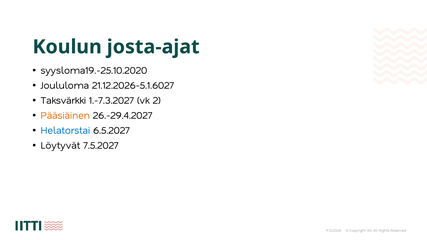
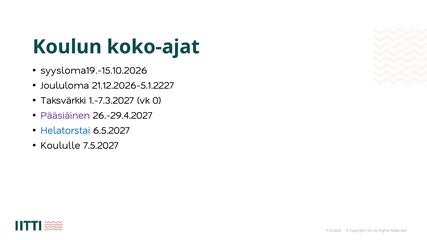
josta-ajat: josta-ajat -> koko-ajat (153, 47)
syysloma19.-25.10.2020: syysloma19.-25.10.2020 -> syysloma19.-15.10.2026 (94, 71)
21.12.2026-5.1.6027: 21.12.2026-5.1.6027 -> 21.12.2026-5.1.2227 (133, 86)
2: 2 -> 0 (157, 101)
Pääsiäinen colour: orange -> purple (65, 116)
Löytyvät: Löytyvät -> Koululle (60, 146)
